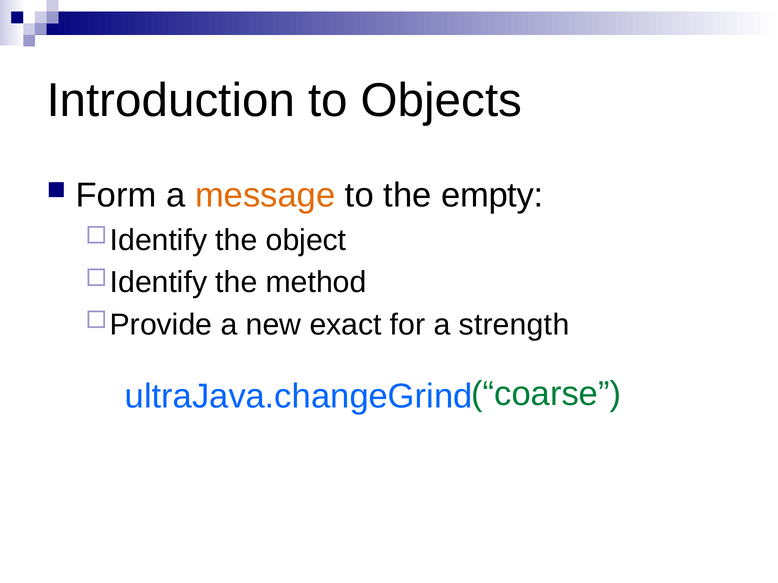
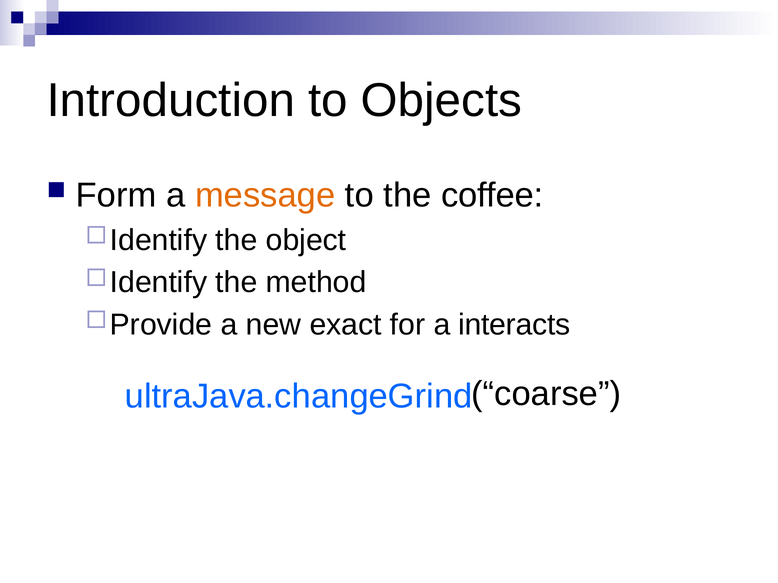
empty: empty -> coffee (492, 196)
strength: strength -> interacts (514, 325)
coarse colour: green -> black (546, 394)
